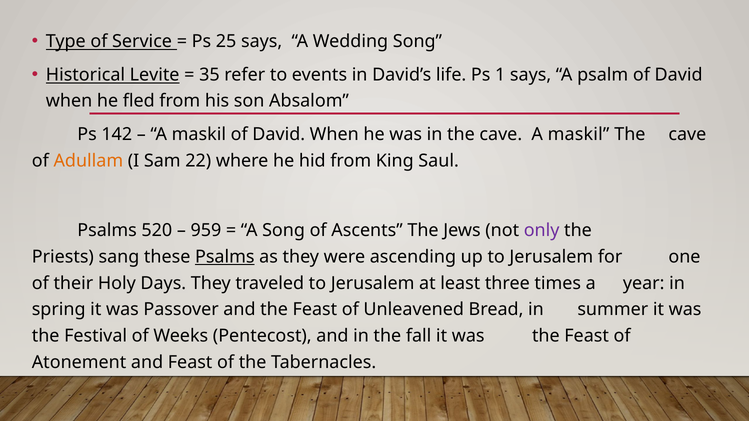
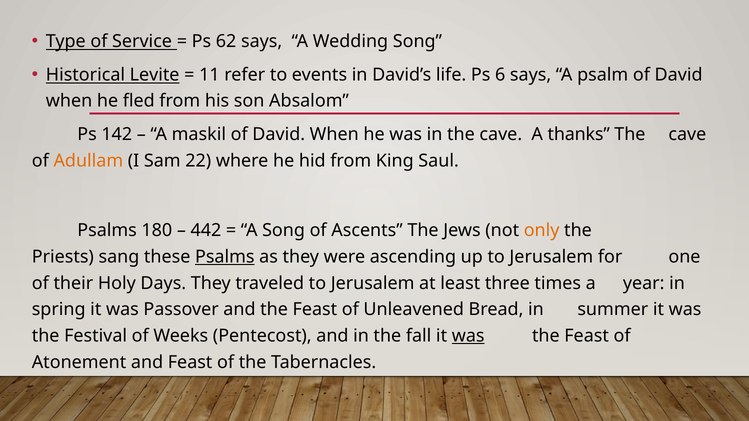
25: 25 -> 62 (226, 41)
35: 35 -> 11 (209, 75)
1: 1 -> 6 (500, 75)
cave A maskil: maskil -> thanks (579, 134)
520: 520 -> 180 (157, 231)
959: 959 -> 442 (206, 231)
only colour: purple -> orange (542, 231)
was underline: none -> present (468, 336)
